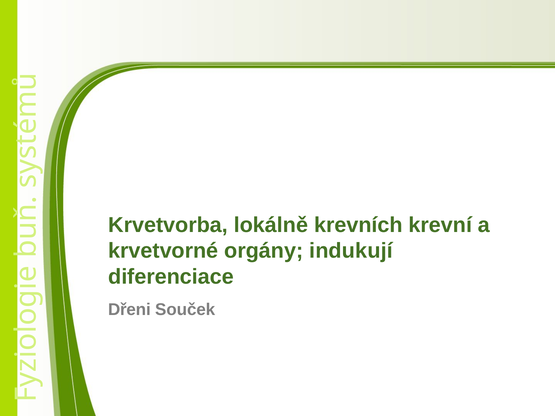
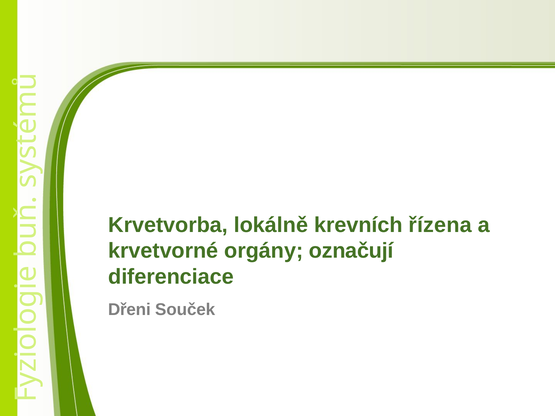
krevní: krevní -> řízena (440, 225)
indukují: indukují -> označují (351, 251)
